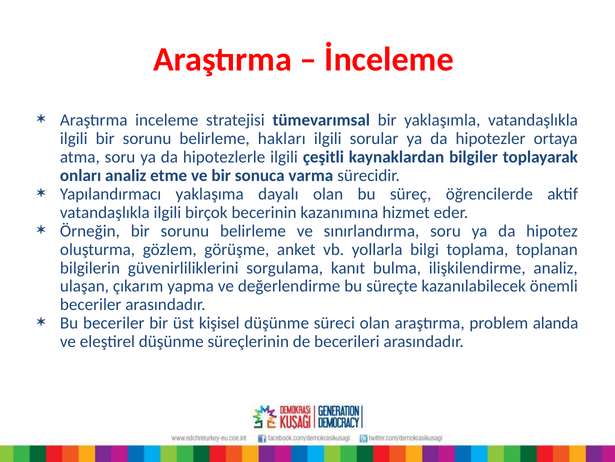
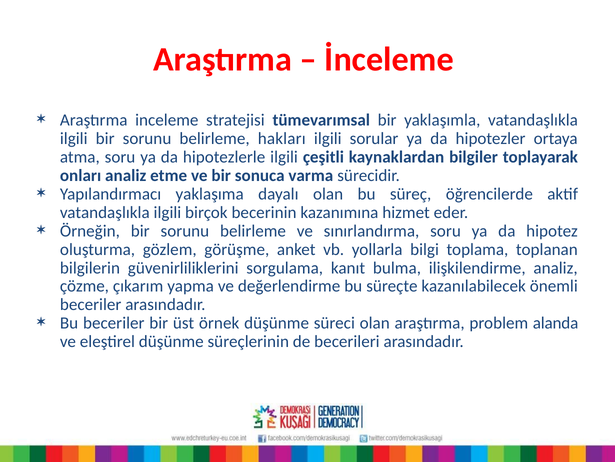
ulaşan: ulaşan -> çözme (84, 286)
kişisel: kişisel -> örnek (219, 323)
